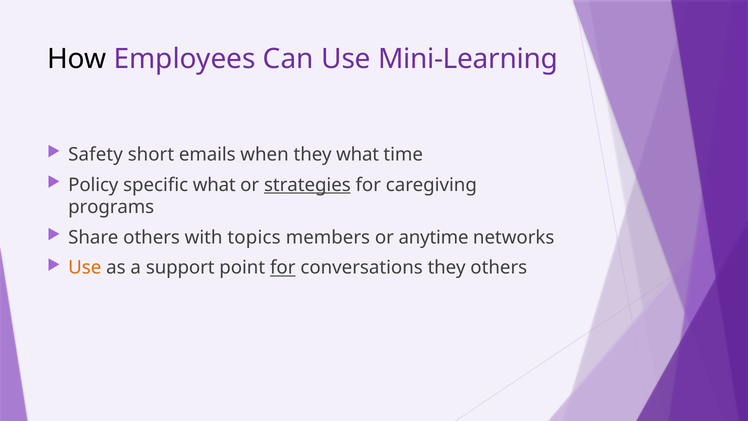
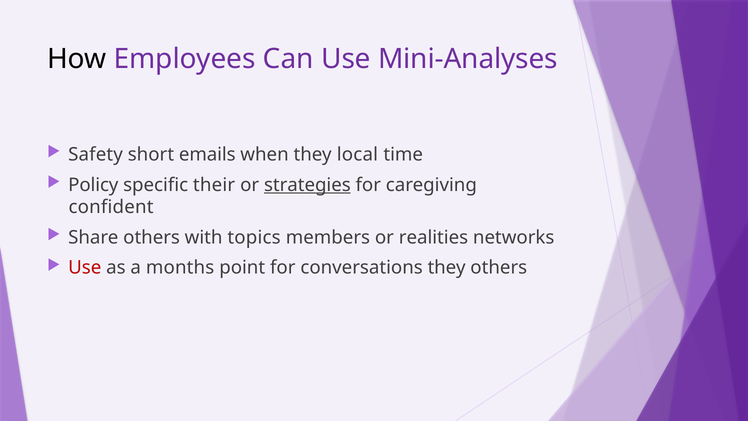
Mini-Learning: Mini-Learning -> Mini-Analyses (468, 59)
they what: what -> local (357, 155)
specific what: what -> their (214, 185)
programs: programs -> confident (111, 207)
anytime: anytime -> realities (433, 237)
Use colour: orange -> red (85, 268)
support: support -> months (180, 268)
for underline: present -> none (283, 268)
